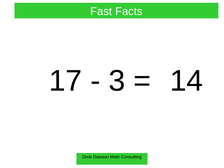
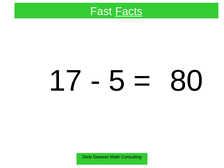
Facts underline: none -> present (129, 11)
3: 3 -> 5 (117, 81)
14: 14 -> 80 (186, 81)
